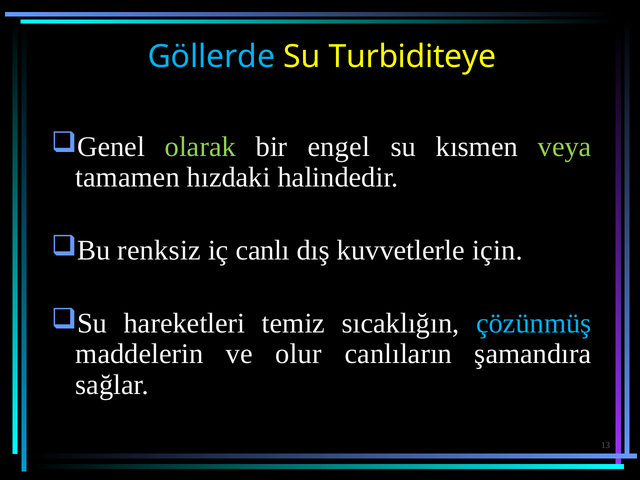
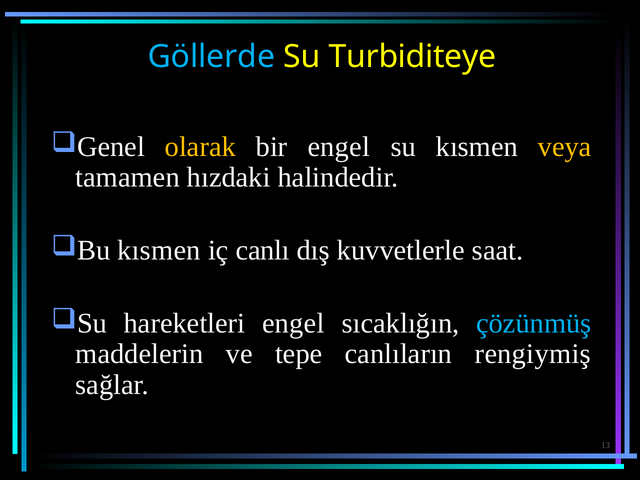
olarak colour: light green -> yellow (200, 147)
veya colour: light green -> yellow (565, 147)
renksiz: renksiz -> kısmen (159, 250)
için: için -> saat (498, 250)
hareketleri temiz: temiz -> engel (293, 323)
olur: olur -> tepe (299, 354)
şamandıra: şamandıra -> rengiymiş (533, 354)
